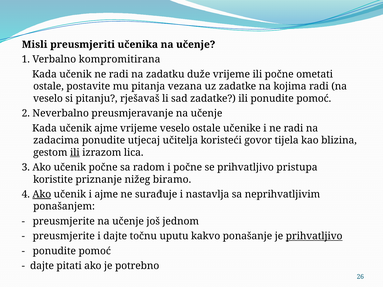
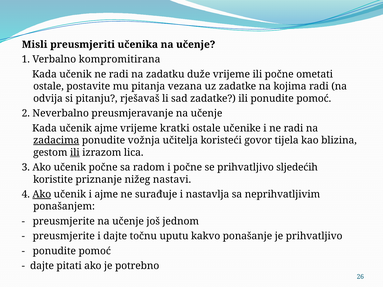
veselo: veselo -> odvija (48, 99)
vrijeme veselo: veselo -> kratki (175, 128)
zadacima underline: none -> present (56, 140)
utjecaj: utjecaj -> vožnja (144, 140)
pristupa: pristupa -> sljedećih (297, 167)
biramo: biramo -> nastavi (172, 180)
prihvatljivo underline: present -> none (314, 236)
